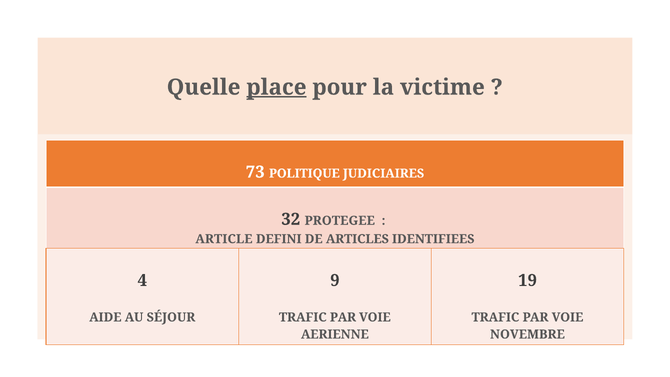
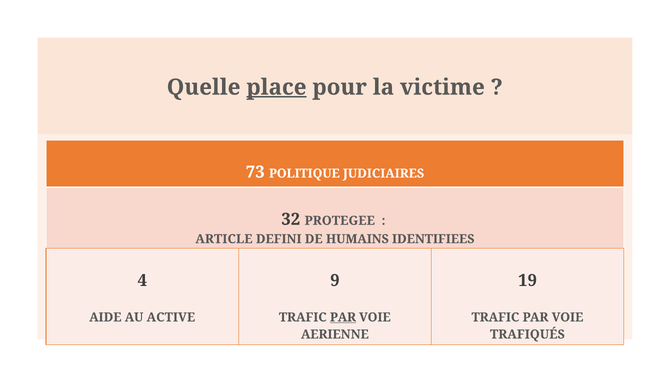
ARTICLES: ARTICLES -> HUMAINS (357, 239)
SÉJOUR: SÉJOUR -> ACTIVE (171, 317)
PAR underline: none -> present (343, 317)
NOVEMBRE: NOVEMBRE -> TRAFIQUÉS (527, 334)
